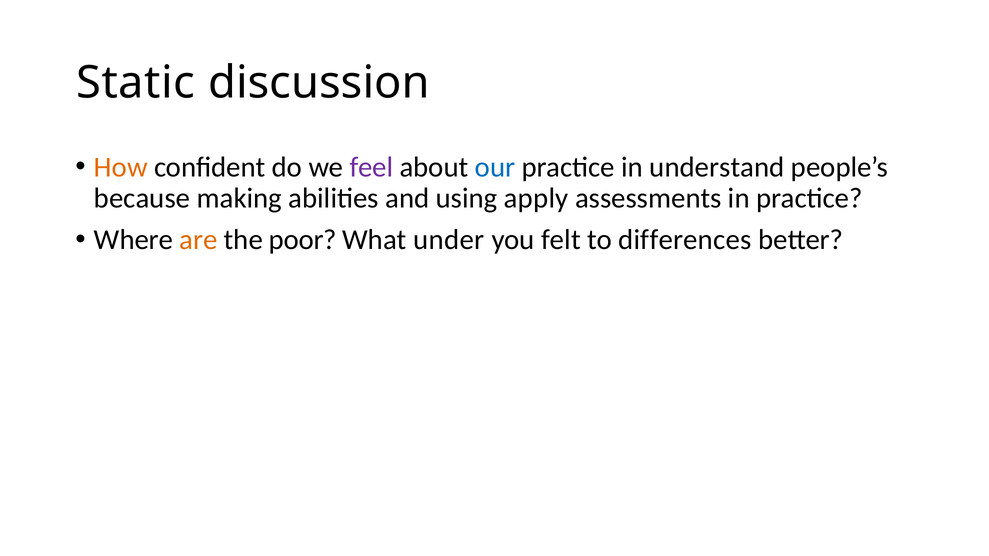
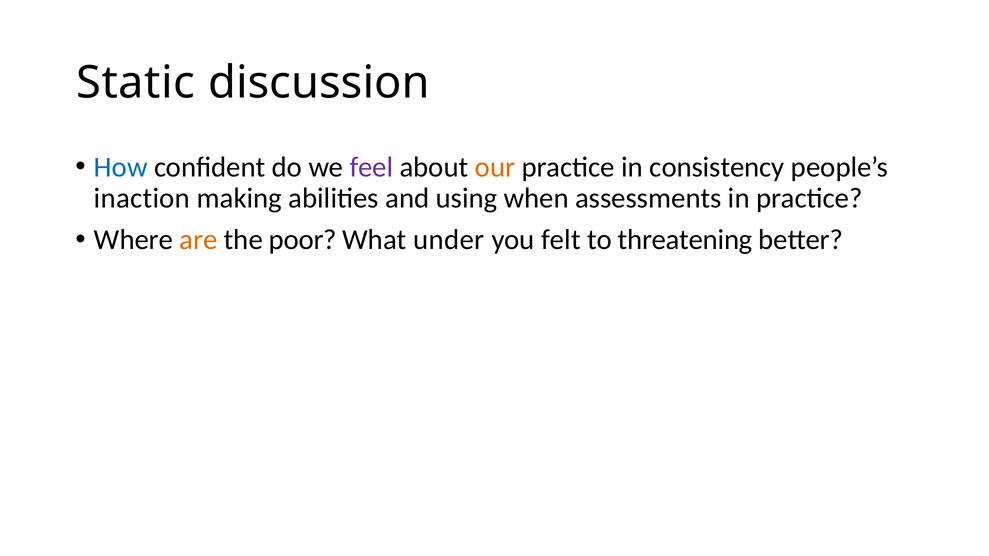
How colour: orange -> blue (121, 167)
our colour: blue -> orange (495, 167)
understand: understand -> consistency (717, 167)
because: because -> inaction (142, 198)
apply: apply -> when (536, 198)
differences: differences -> threatening (685, 240)
